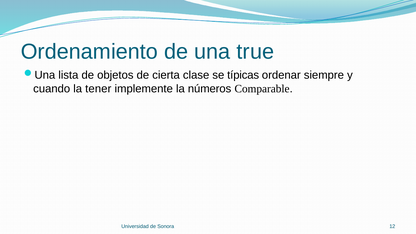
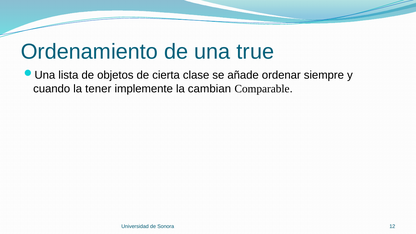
típicas: típicas -> añade (243, 75)
números: números -> cambian (209, 89)
